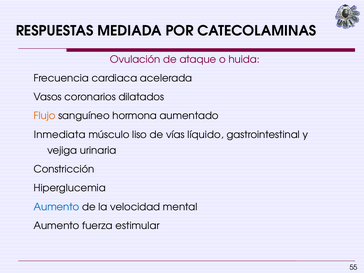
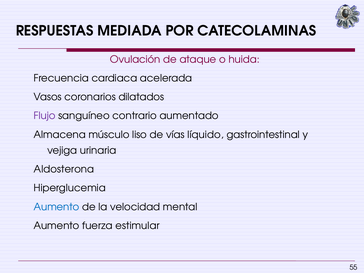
Flujo colour: orange -> purple (45, 116)
hormona: hormona -> contrario (135, 116)
Inmediata: Inmediata -> Almacena (60, 135)
Constricción: Constricción -> Aldosterona (64, 169)
